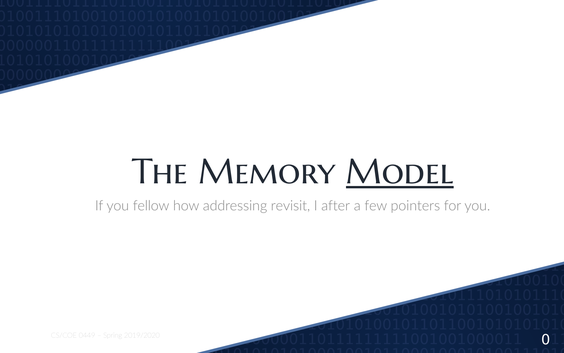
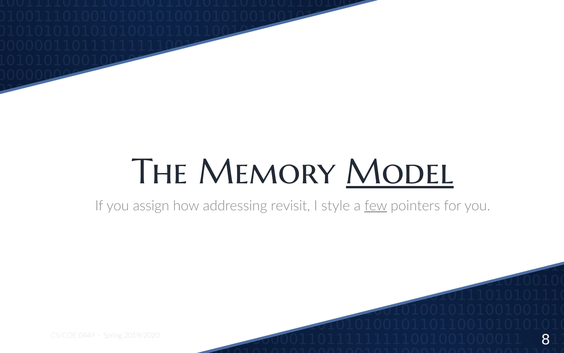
fellow: fellow -> assign (151, 206)
after: after -> style (336, 206)
few underline: none -> present (376, 206)
0: 0 -> 8 (546, 339)
